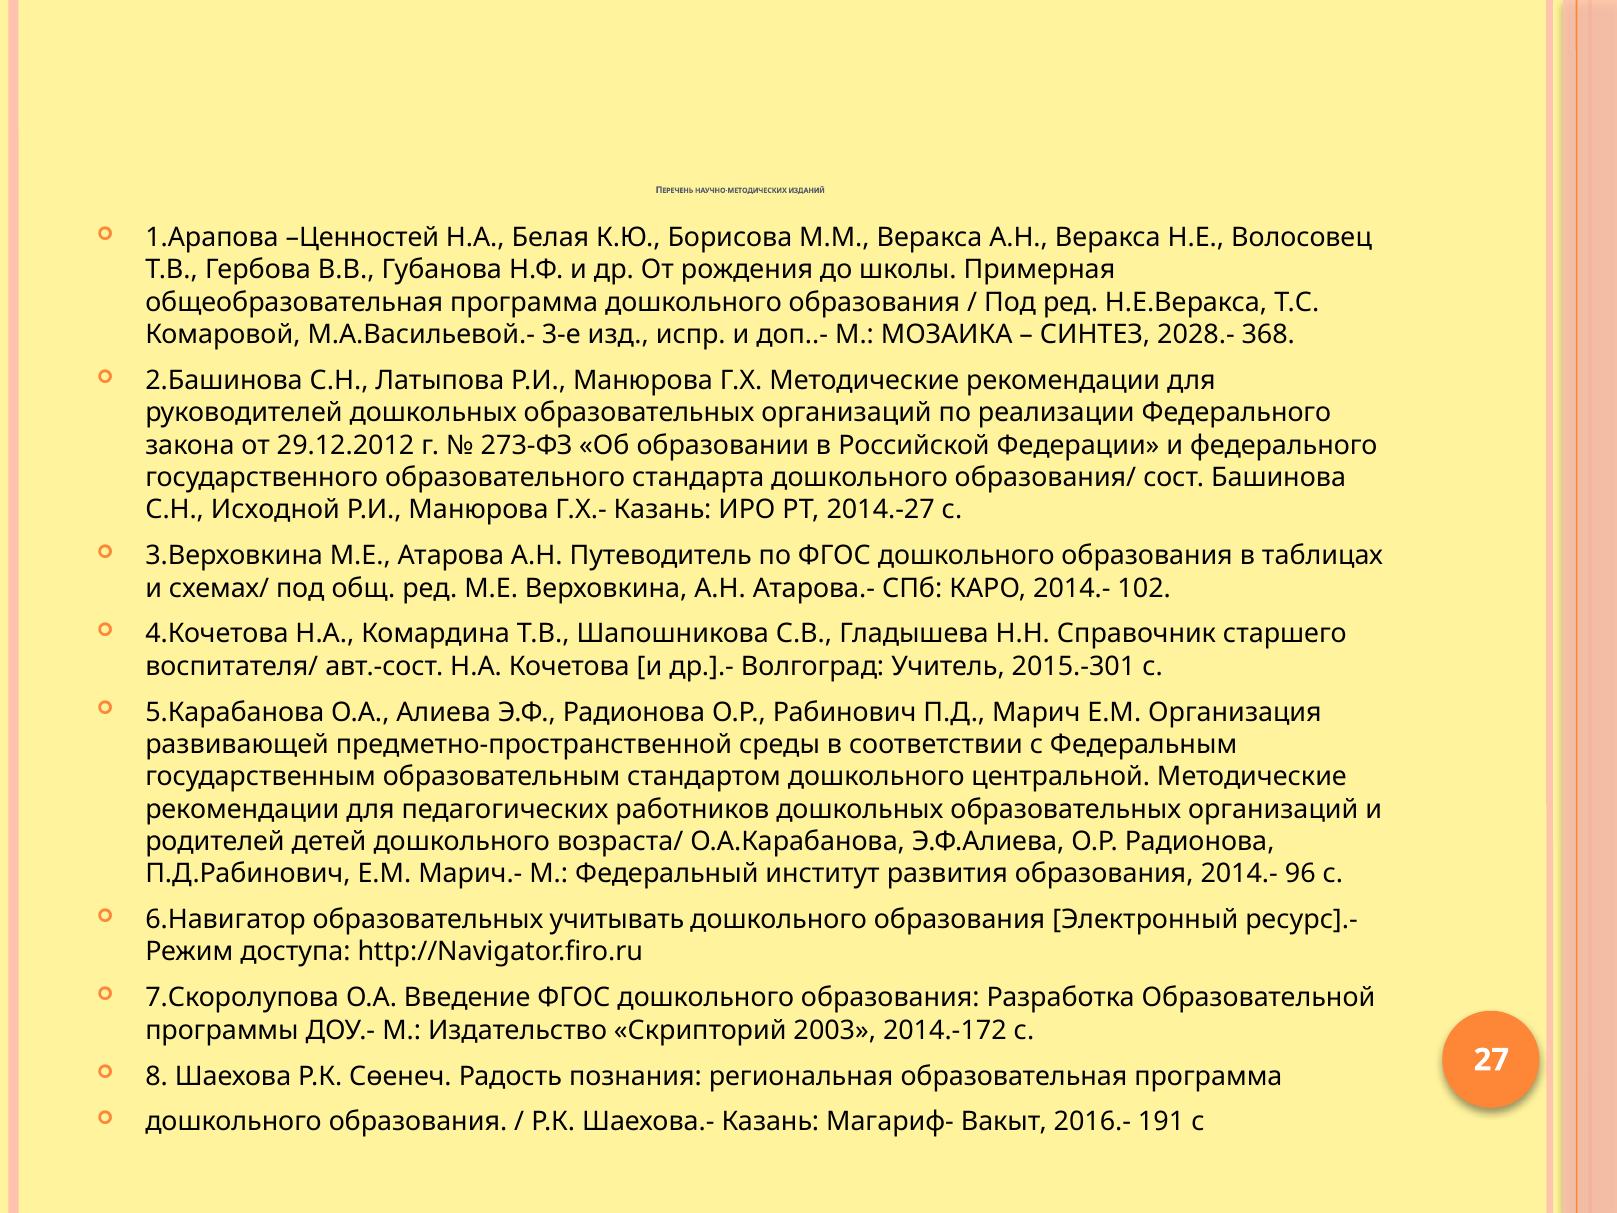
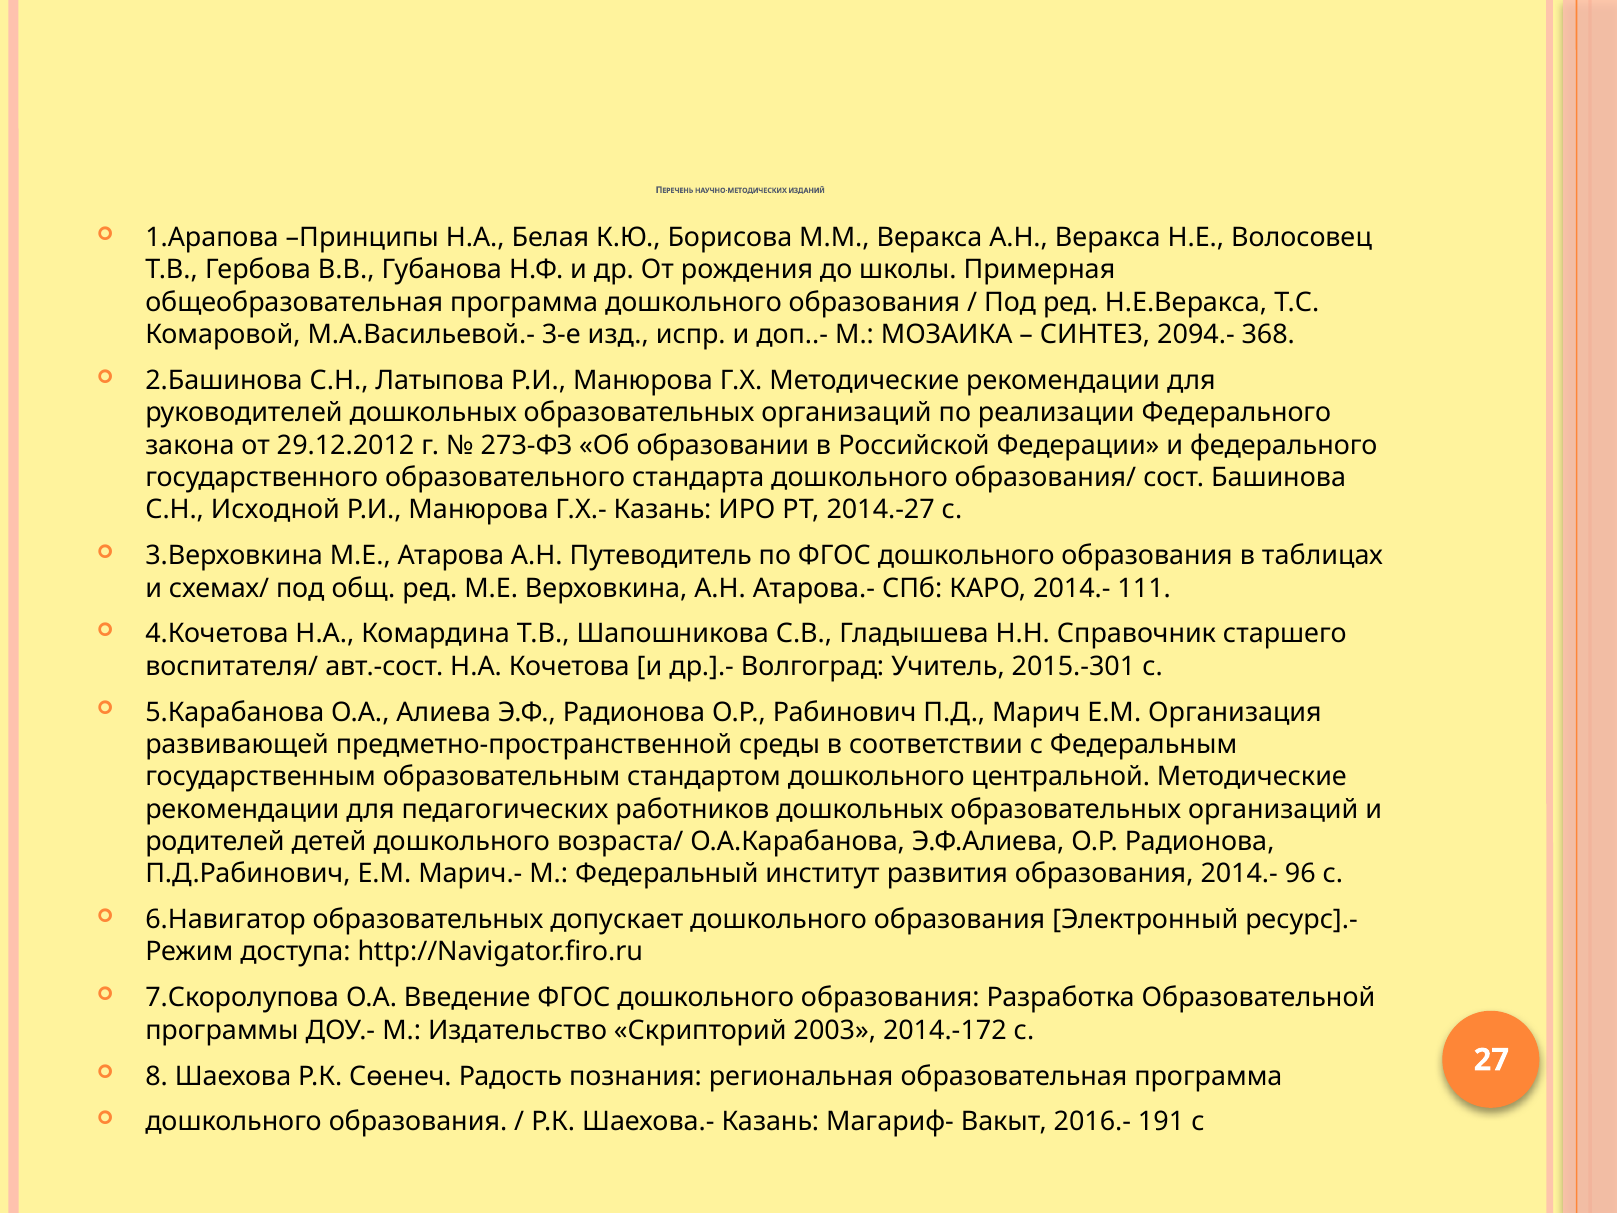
Ценностей: Ценностей -> Принципы (362, 238)
2028.-: 2028.- -> 2094.- (1196, 335)
102: 102 -> 111 (1144, 588)
учитывать: учитывать -> допускает (617, 920)
